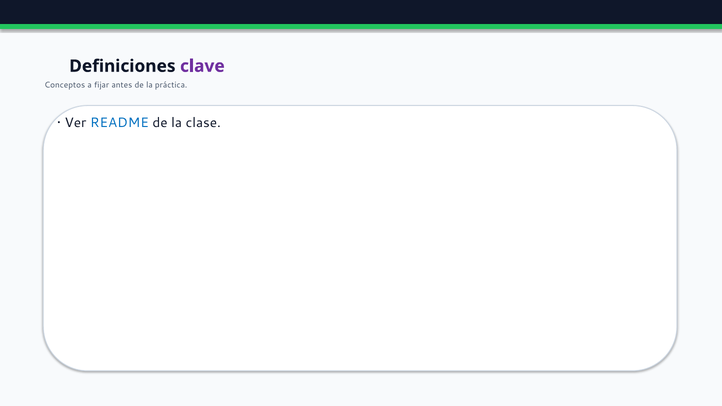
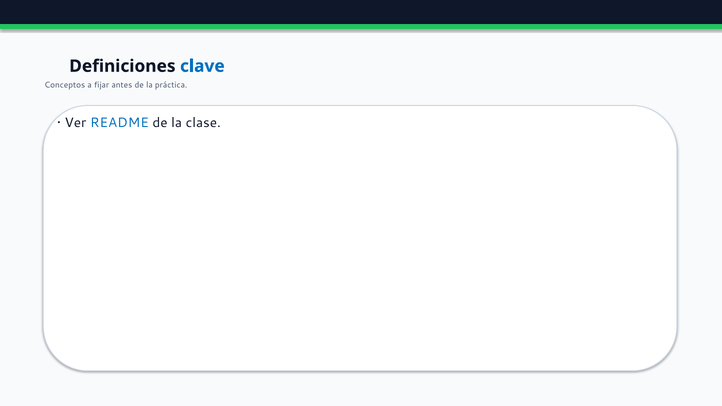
clave colour: purple -> blue (202, 66)
